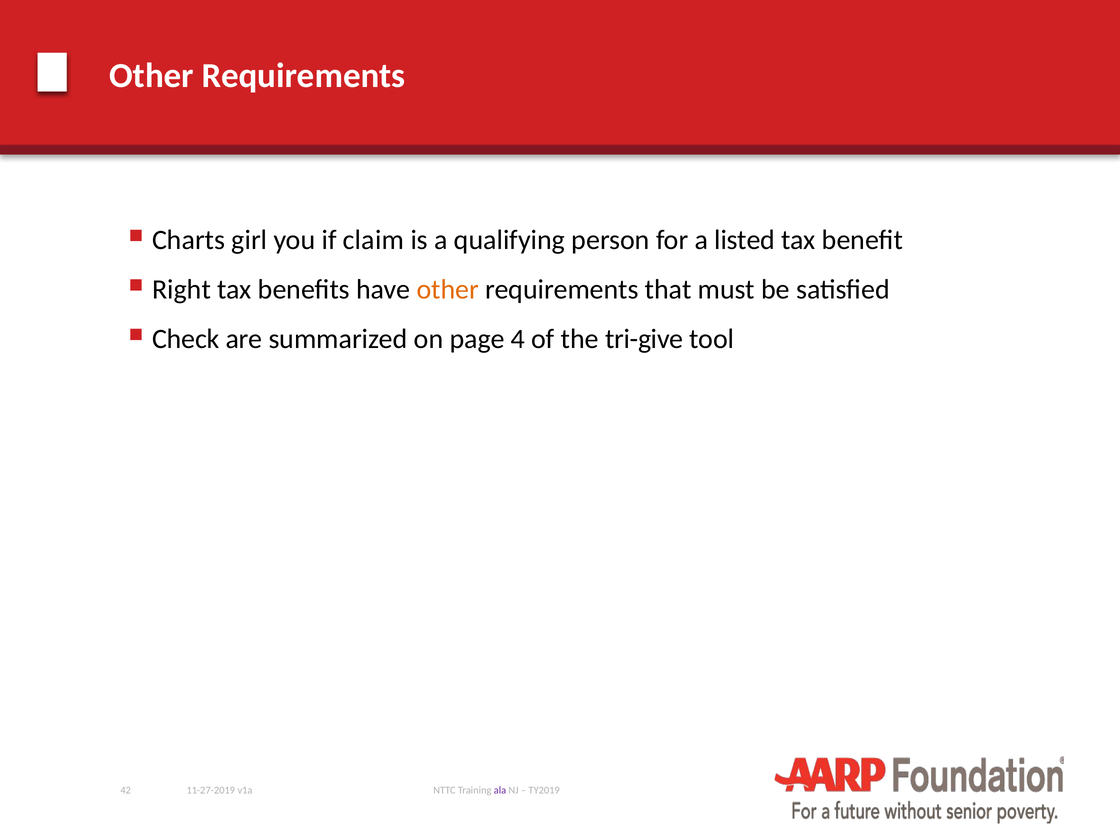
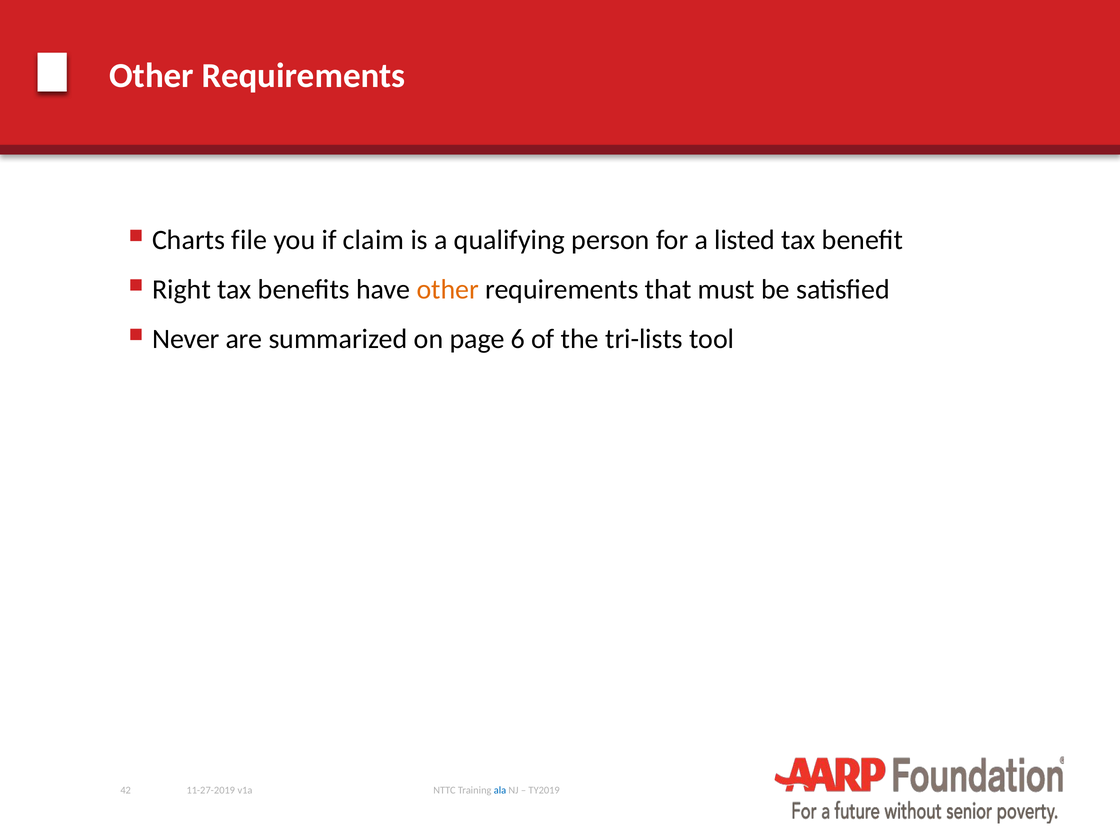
girl: girl -> file (249, 240)
Check: Check -> Never (186, 339)
4: 4 -> 6 (518, 339)
tri-give: tri-give -> tri-lists (644, 339)
ala colour: purple -> blue (500, 790)
